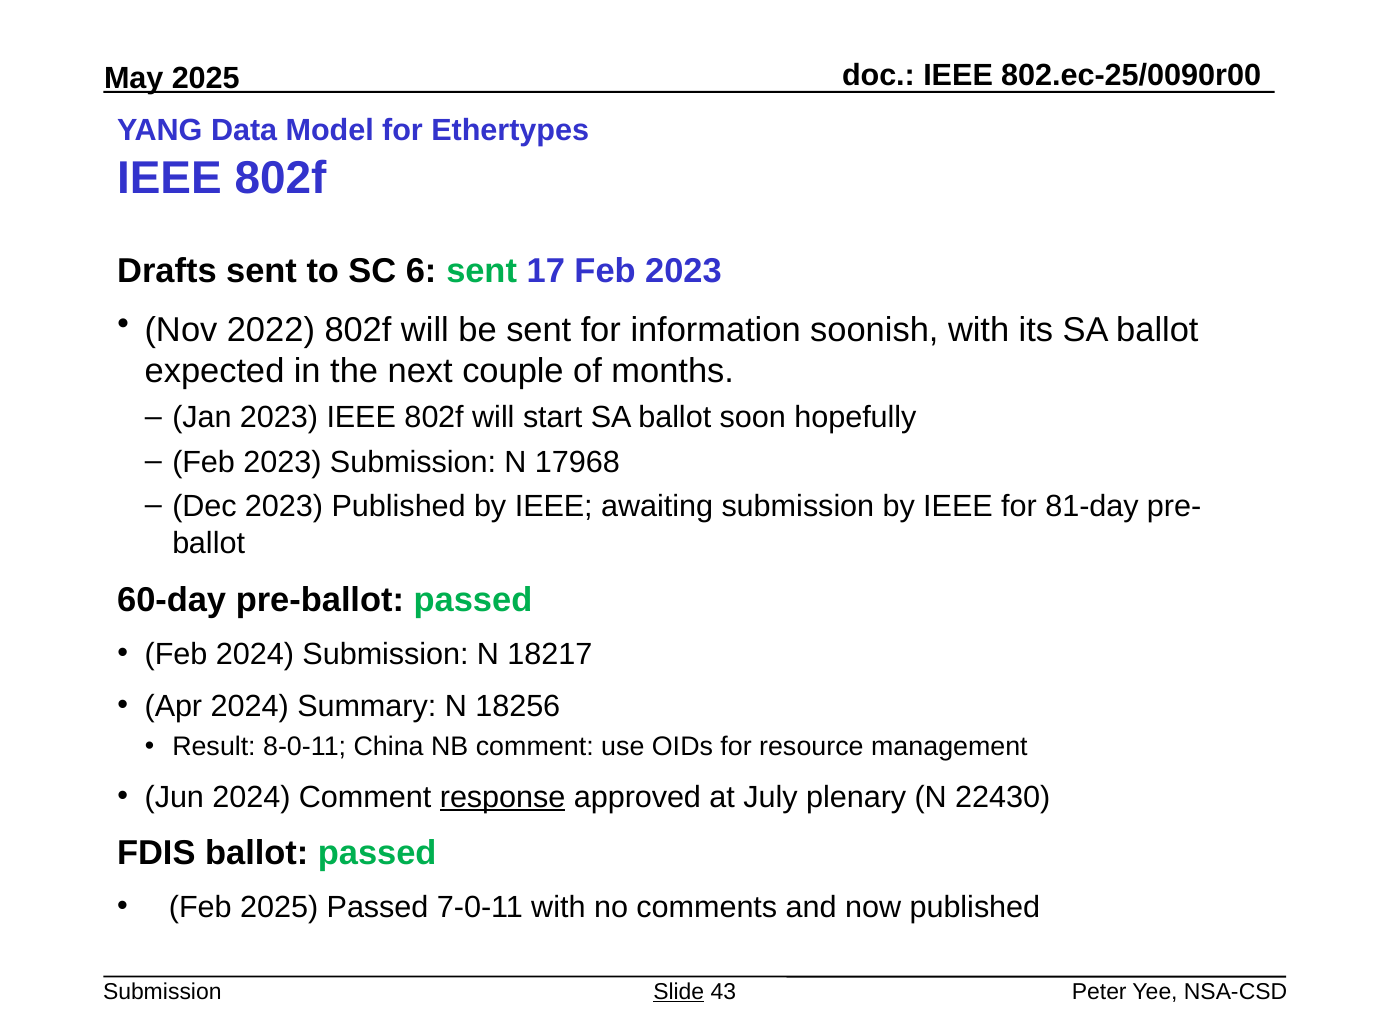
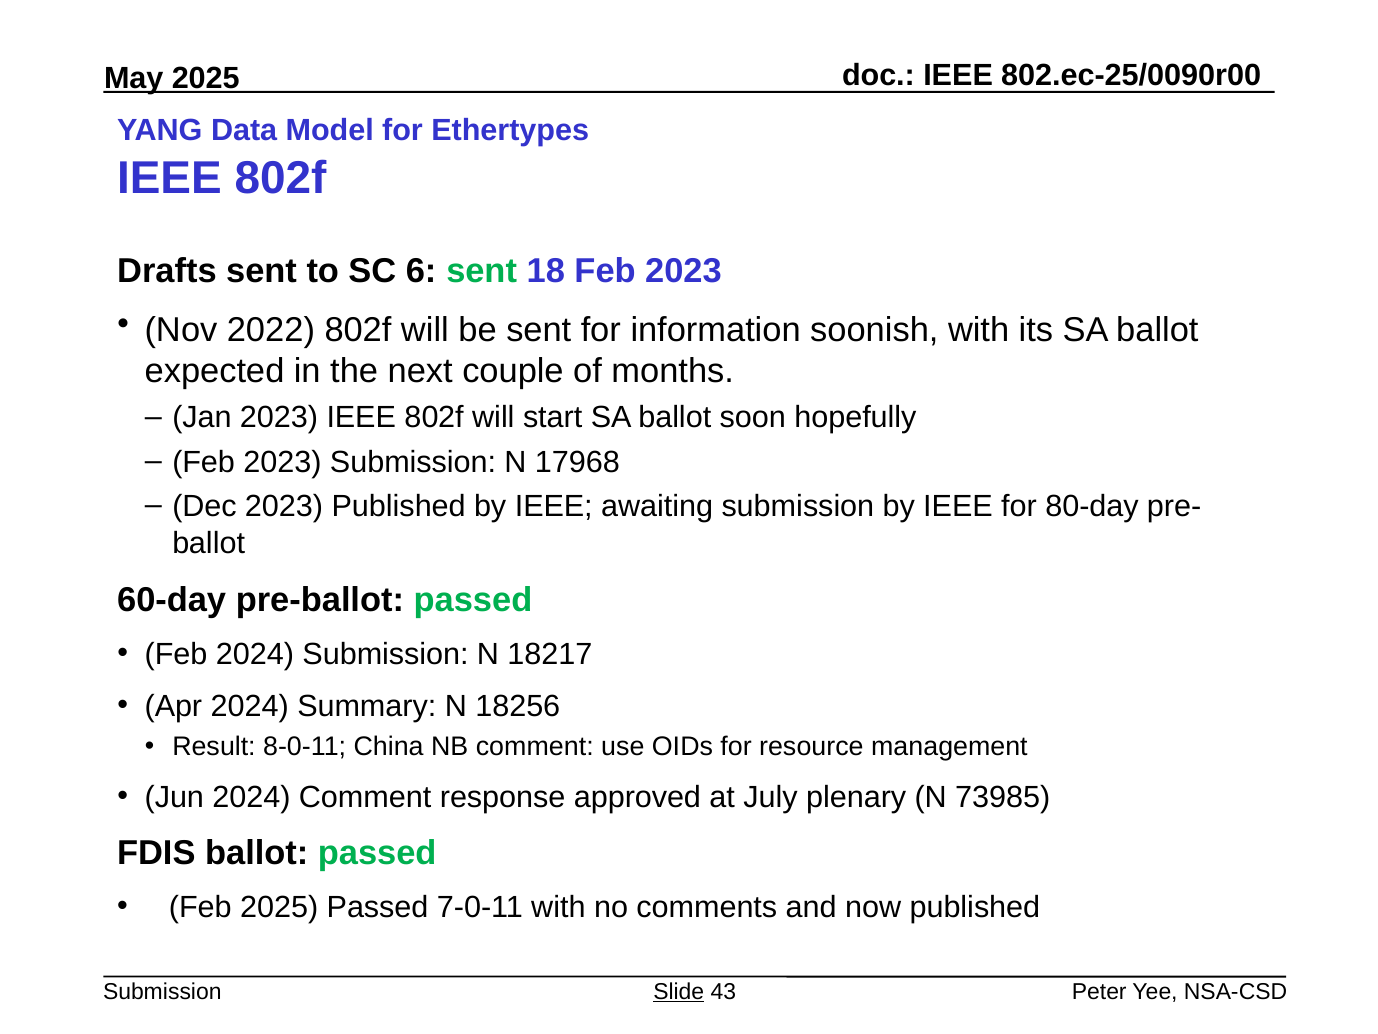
17: 17 -> 18 (546, 271)
81-day: 81-day -> 80-day (1092, 506)
response underline: present -> none (503, 797)
22430: 22430 -> 73985 (1003, 797)
